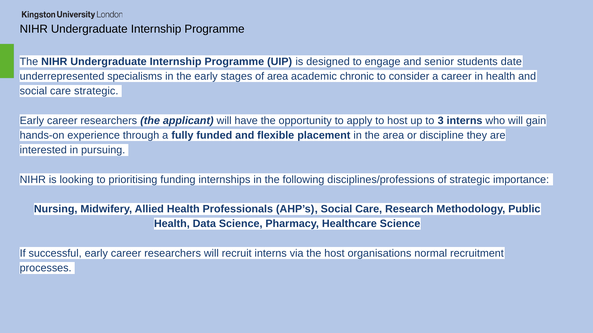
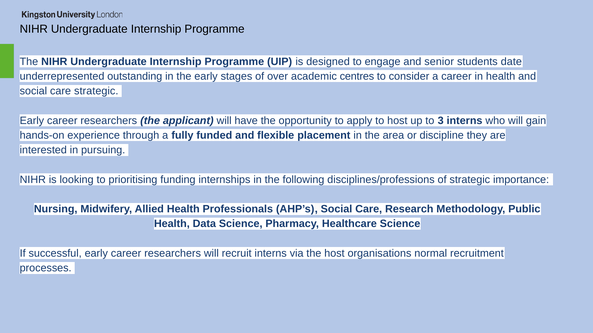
specialisms: specialisms -> outstanding (135, 76)
of area: area -> over (278, 76)
chronic: chronic -> centres (357, 76)
